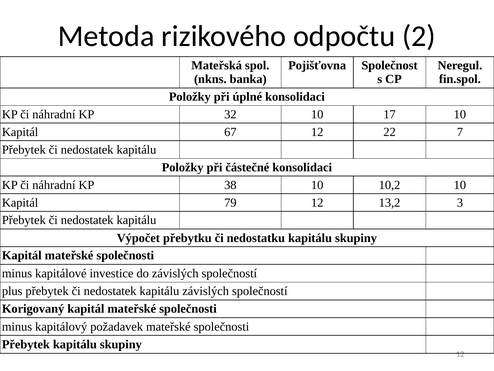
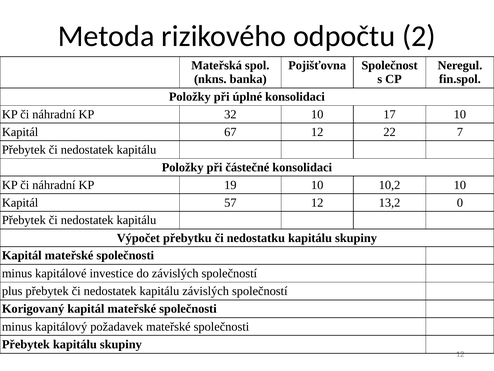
38: 38 -> 19 (230, 185)
79: 79 -> 57 (230, 202)
3: 3 -> 0 (460, 202)
